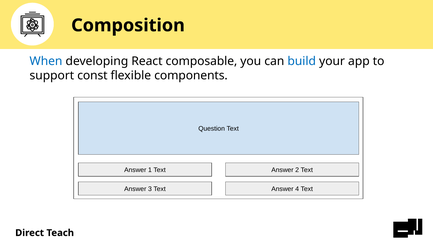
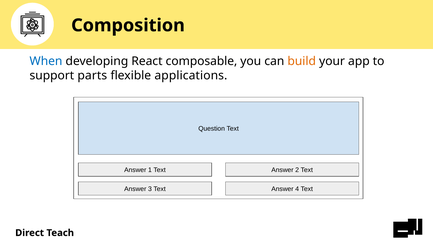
build colour: blue -> orange (302, 61)
const: const -> parts (92, 76)
components: components -> applications (191, 76)
